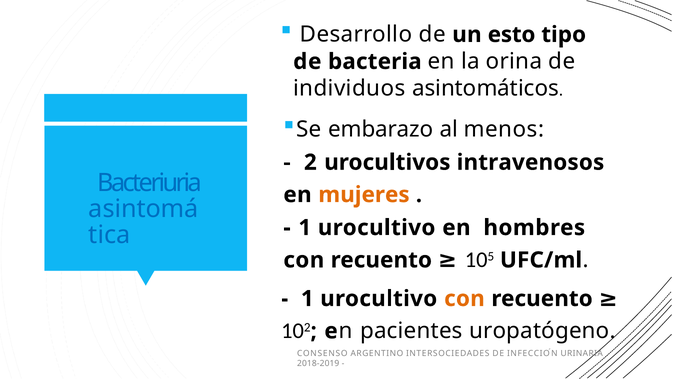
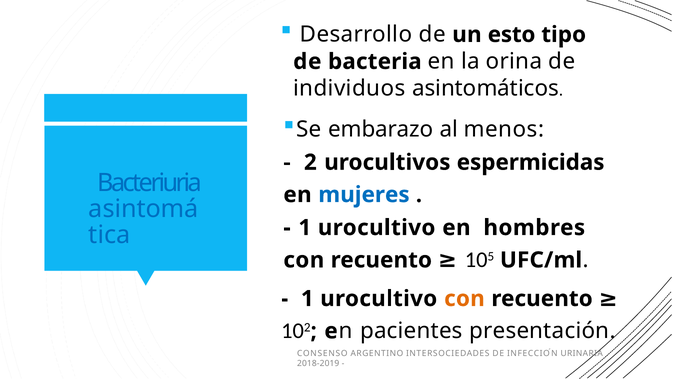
intravenosos: intravenosos -> espermicidas (531, 162)
mujeres colour: orange -> blue (364, 194)
uropatógeno: uropatógeno -> presentación (542, 331)
